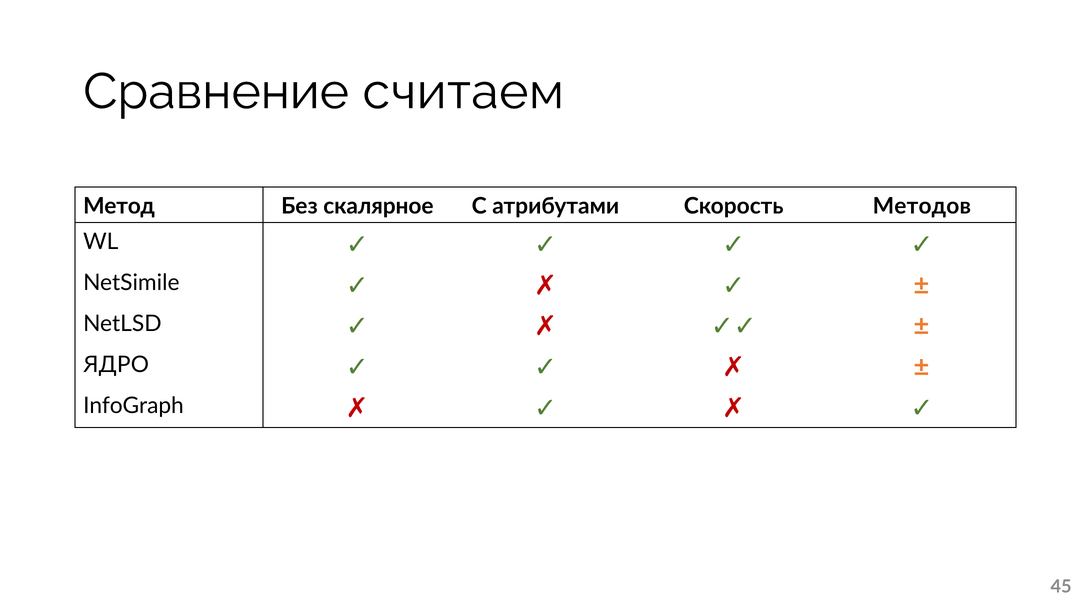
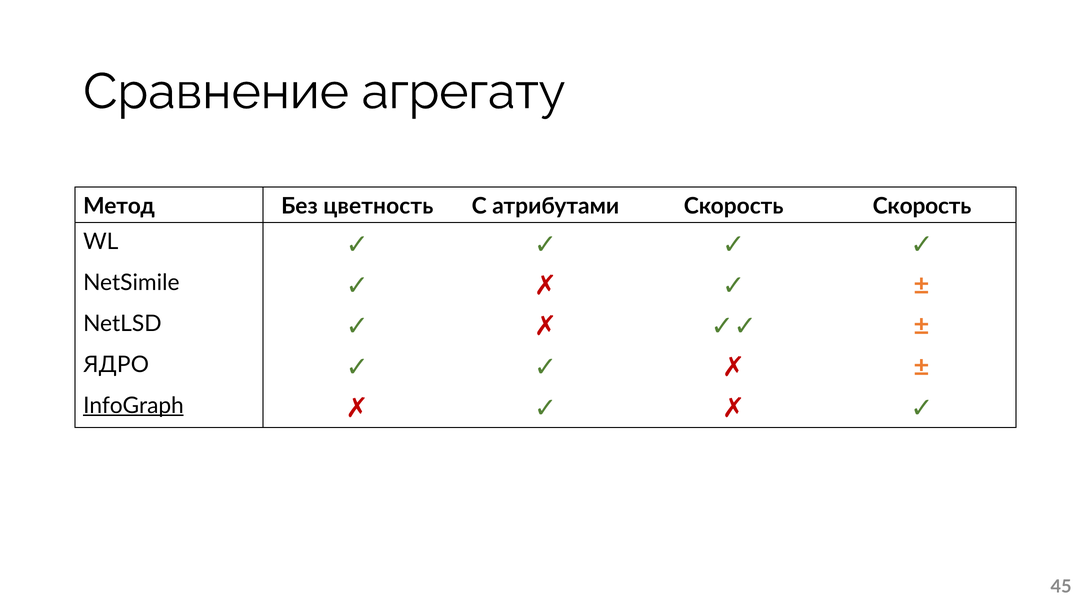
считаем: считаем -> агрегату (464, 92)
скалярное: скалярное -> цветность (378, 206)
Скорость Методов: Методов -> Скорость (922, 206)
InfoGraph underline: none -> present (133, 405)
